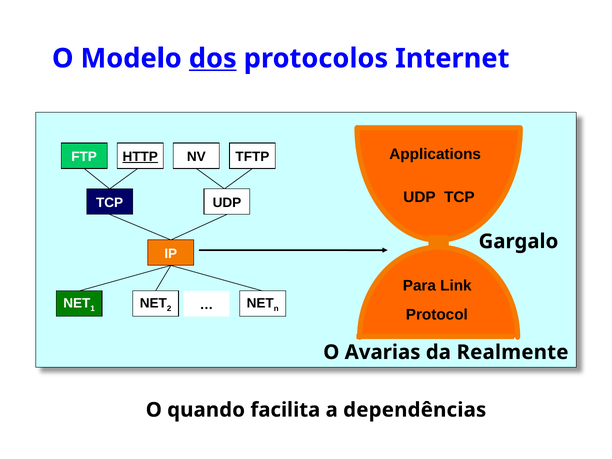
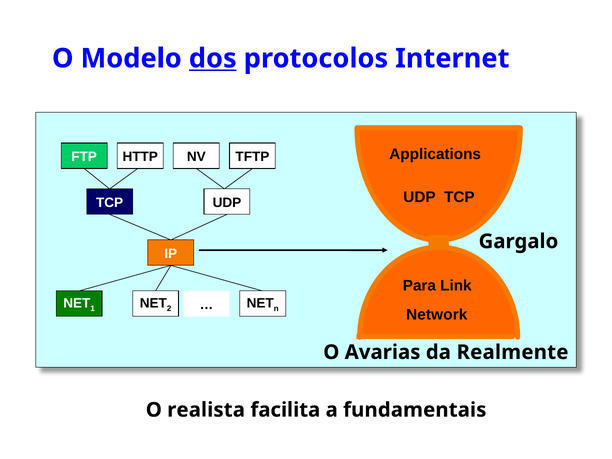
HTTP underline: present -> none (140, 157)
Protocol: Protocol -> Network (437, 315)
quando: quando -> realista (206, 410)
dependências: dependências -> fundamentais (415, 410)
